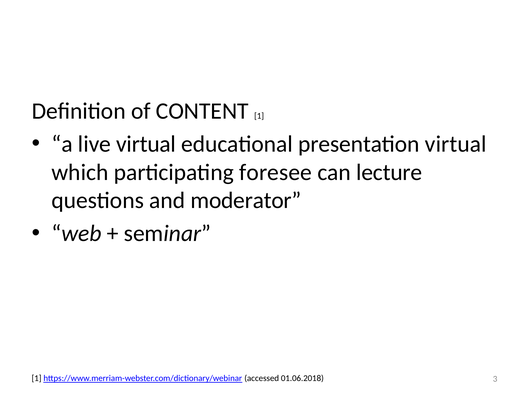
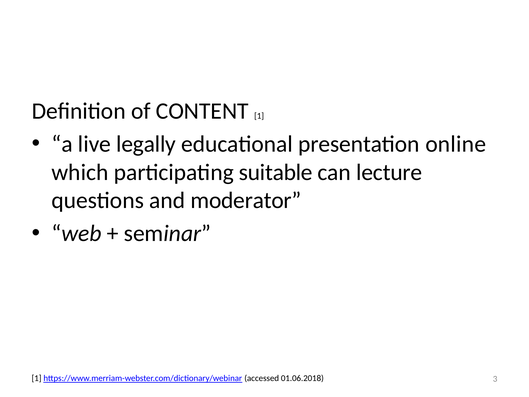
live virtual: virtual -> legally (146, 144)
presentation virtual: virtual -> online (456, 144)
foresee: foresee -> suitable (276, 172)
